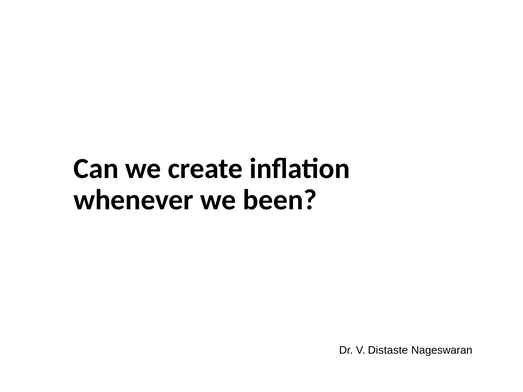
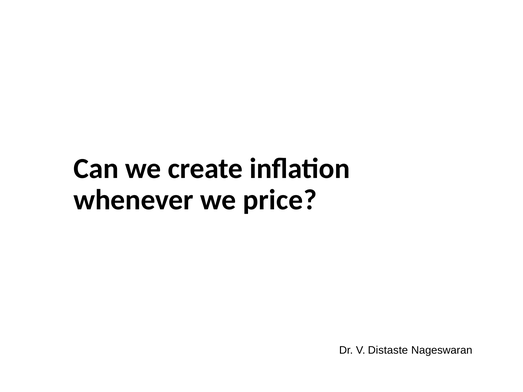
been: been -> price (280, 200)
